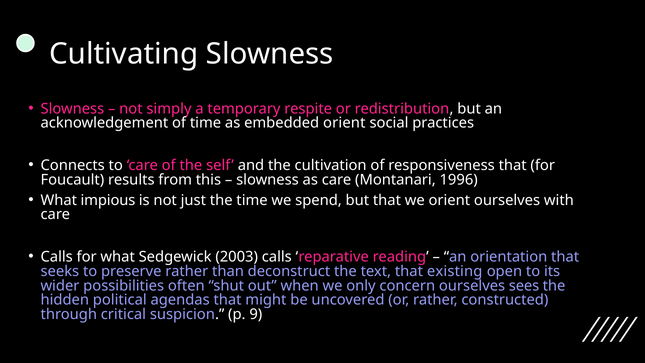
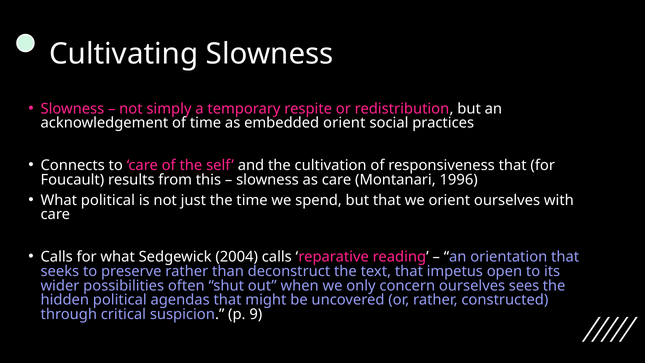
What impious: impious -> political (108, 200)
2003: 2003 -> 2004 (237, 257)
existing: existing -> impetus (455, 271)
